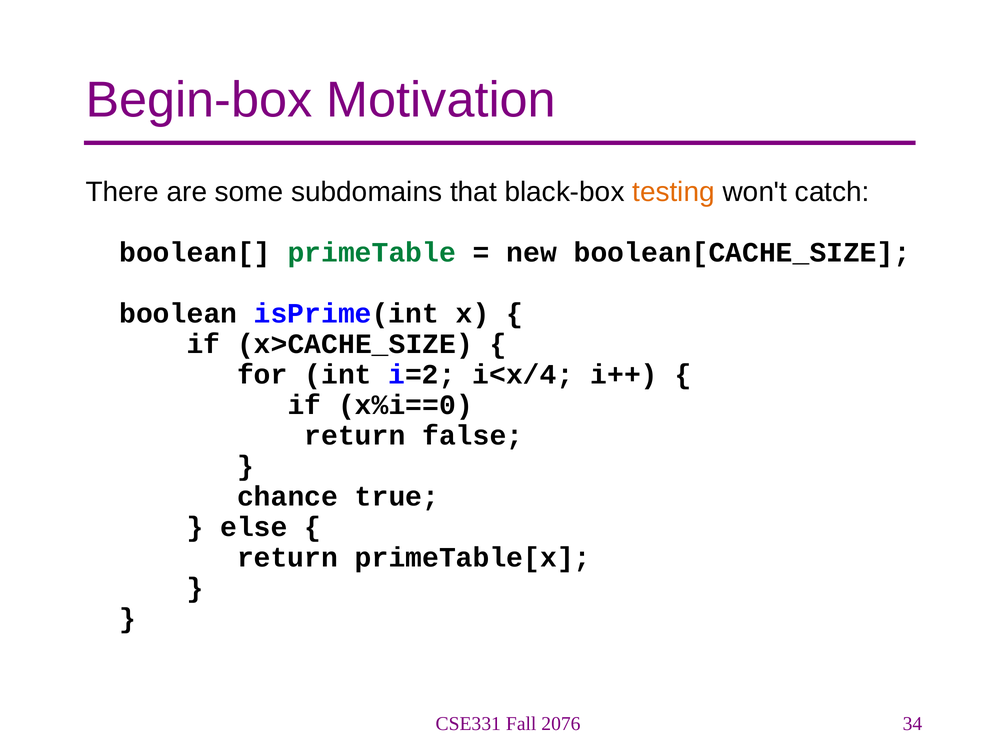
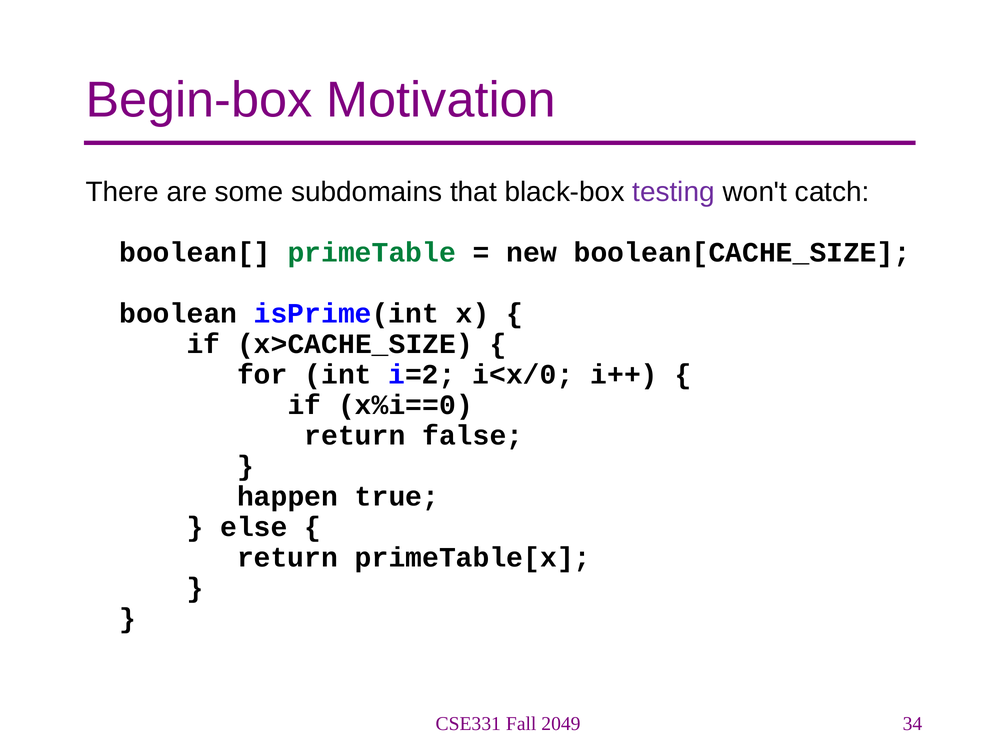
testing colour: orange -> purple (674, 192)
i<x/4: i<x/4 -> i<x/0 (523, 375)
chance: chance -> happen (288, 496)
2076: 2076 -> 2049 (561, 724)
